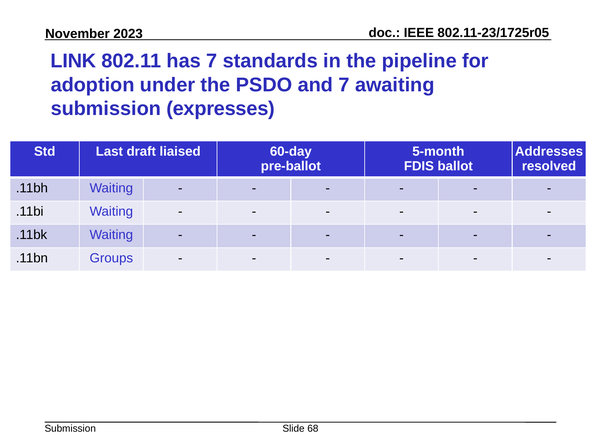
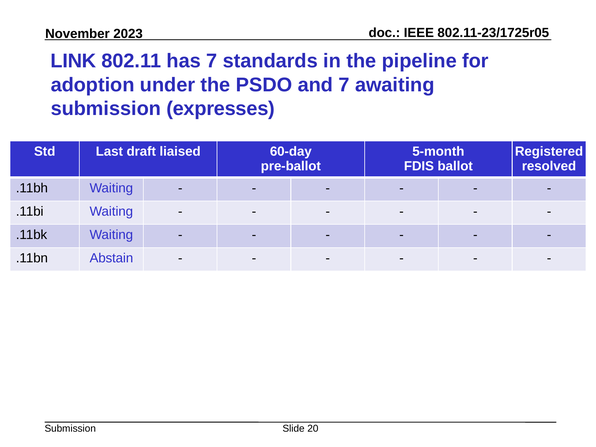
Addresses: Addresses -> Registered (549, 151)
Groups: Groups -> Abstain (111, 258)
68: 68 -> 20 (313, 429)
